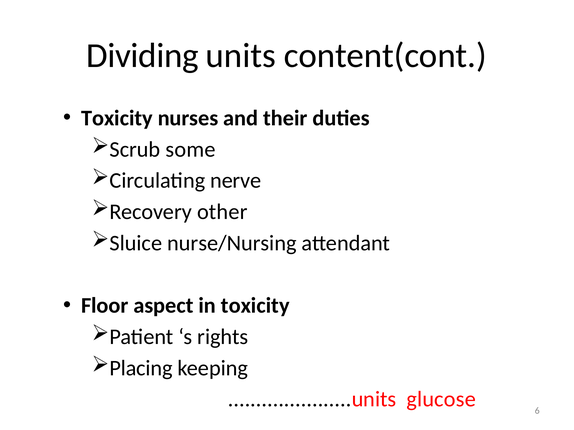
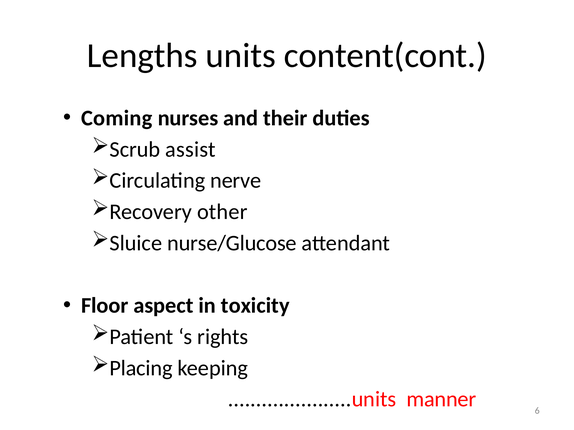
Dividing: Dividing -> Lengths (142, 56)
Toxicity: Toxicity -> Coming (117, 118)
some: some -> assist (191, 150)
nurse/Nursing: nurse/Nursing -> nurse/Glucose (232, 243)
glucose: glucose -> manner (441, 400)
